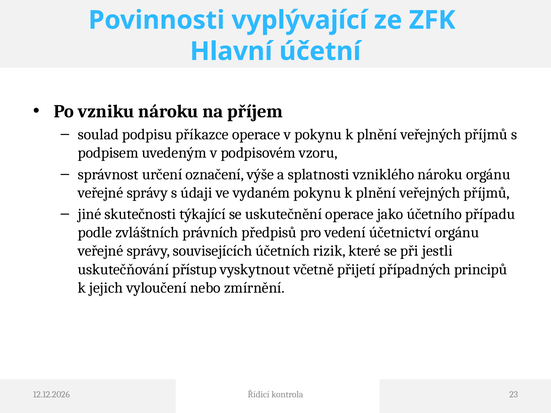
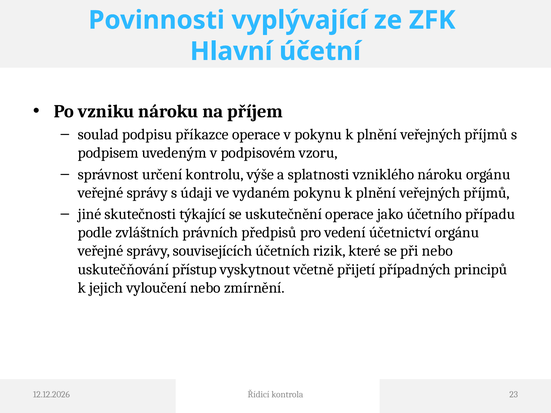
označení: označení -> kontrolu (215, 174)
při jestli: jestli -> nebo (437, 251)
